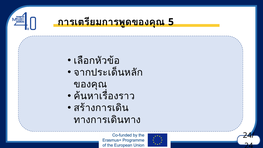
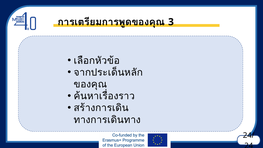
5: 5 -> 3 (171, 22)
